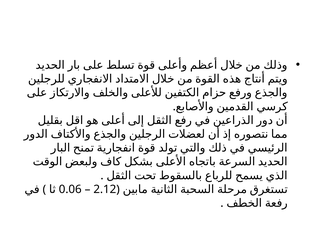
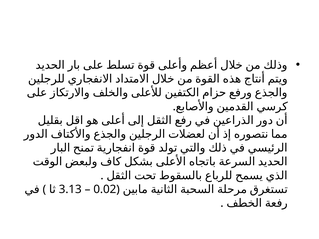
0.06: 0.06 -> 3.13 (70, 189)
2.12: 2.12 -> 0.02 (105, 189)
